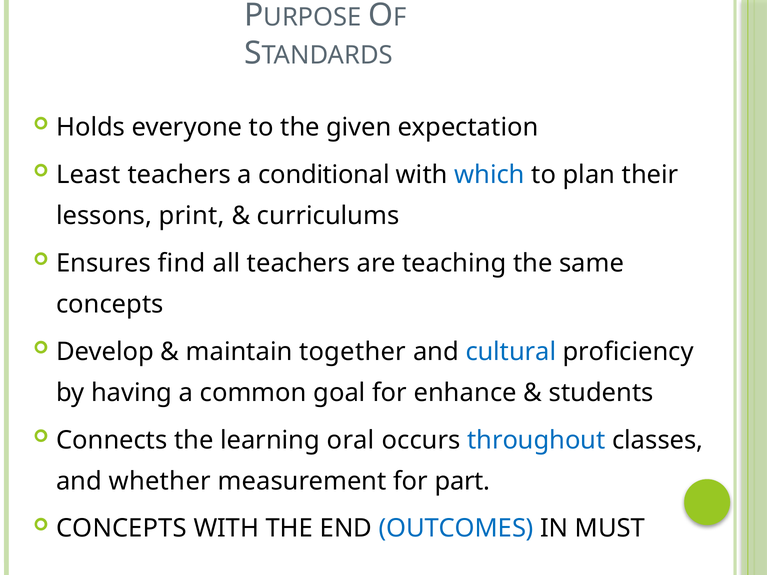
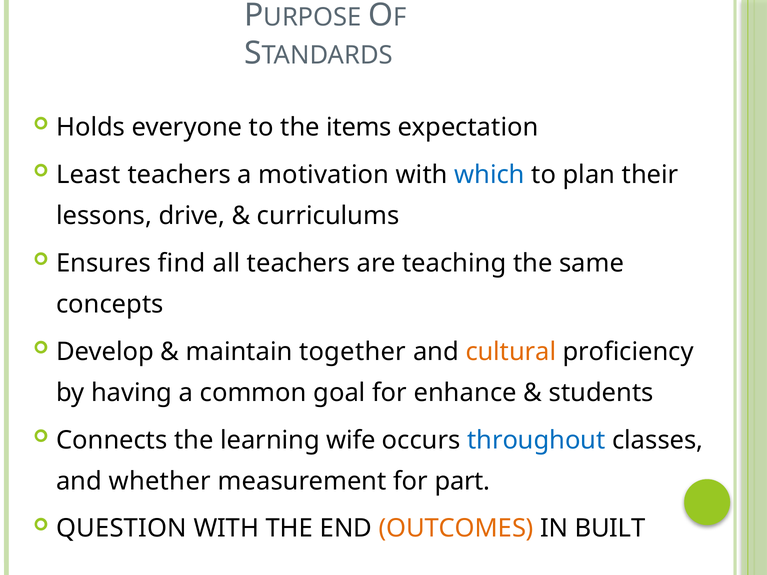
given: given -> items (359, 128)
conditional: conditional -> motivation (324, 175)
print: print -> drive (192, 216)
cultural colour: blue -> orange (511, 352)
oral: oral -> wife (351, 440)
CONCEPTS: CONCEPTS -> QUESTION (121, 529)
OUTCOMES colour: blue -> orange (456, 529)
MUST: MUST -> BUILT (610, 529)
